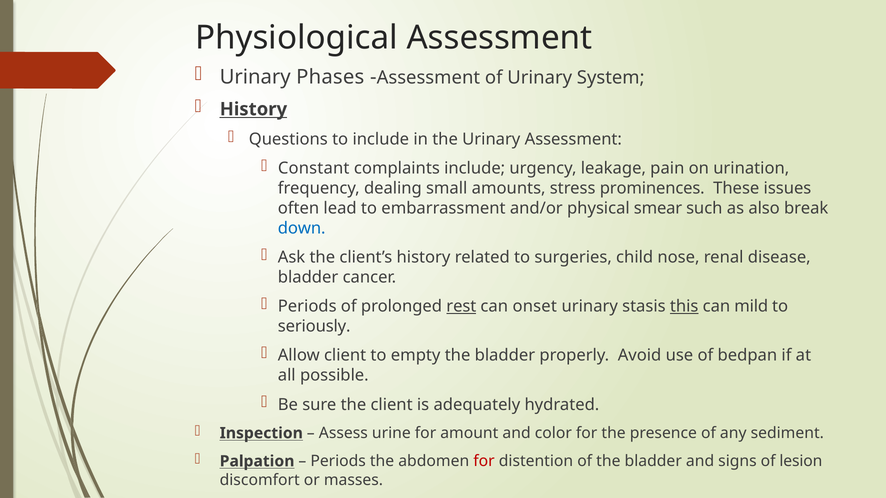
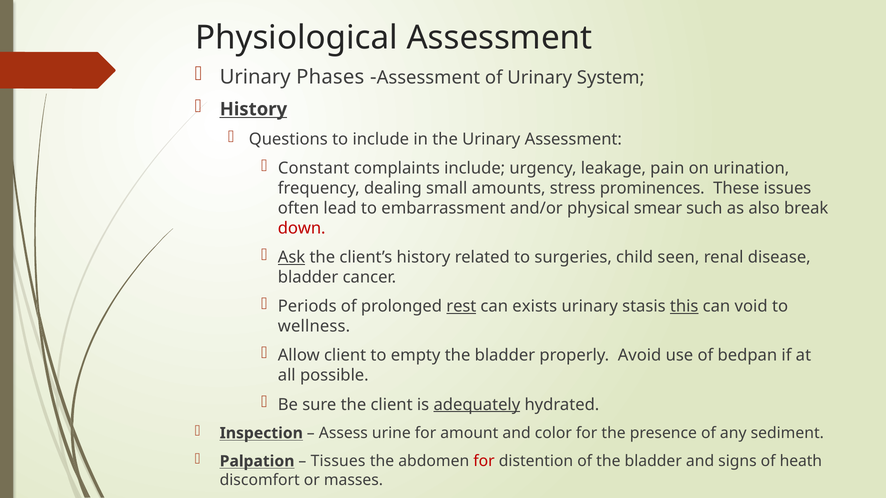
down colour: blue -> red (302, 228)
Ask underline: none -> present (292, 258)
nose: nose -> seen (678, 258)
onset: onset -> exists (535, 307)
mild: mild -> void (751, 307)
seriously: seriously -> wellness (314, 327)
adequately underline: none -> present (477, 405)
Periods: Periods -> Tissues (338, 462)
lesion: lesion -> heath (801, 462)
